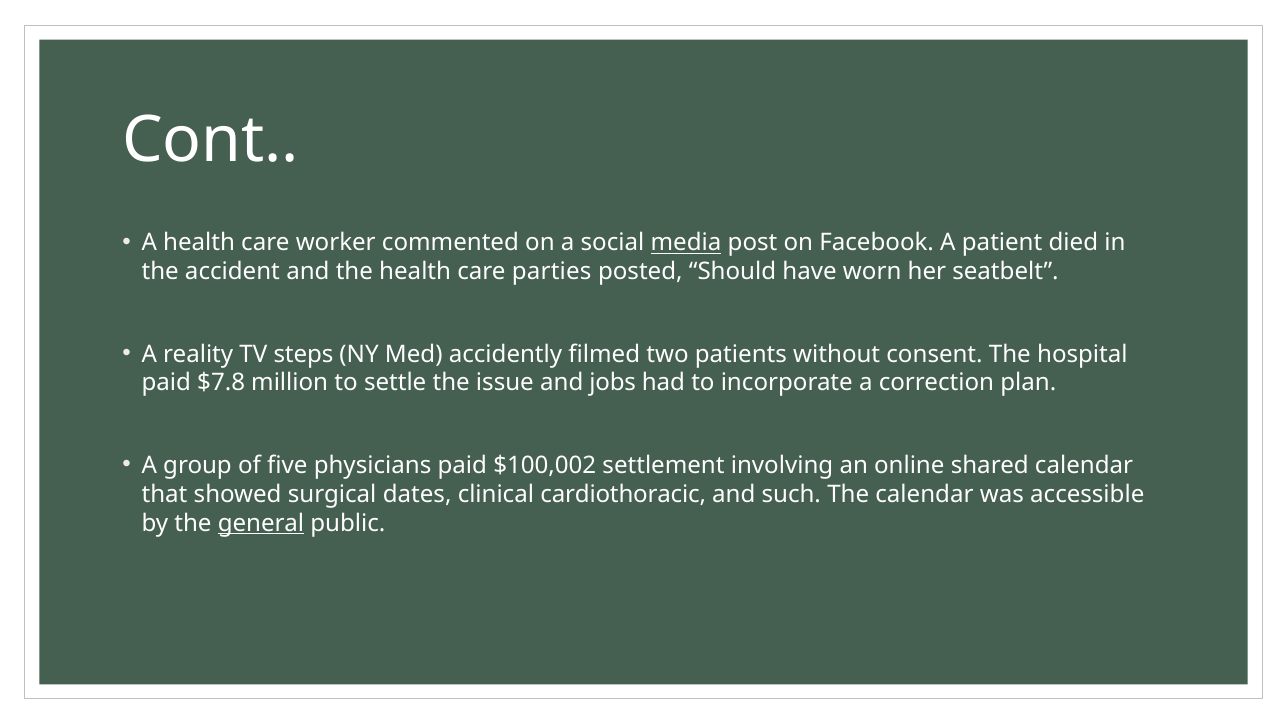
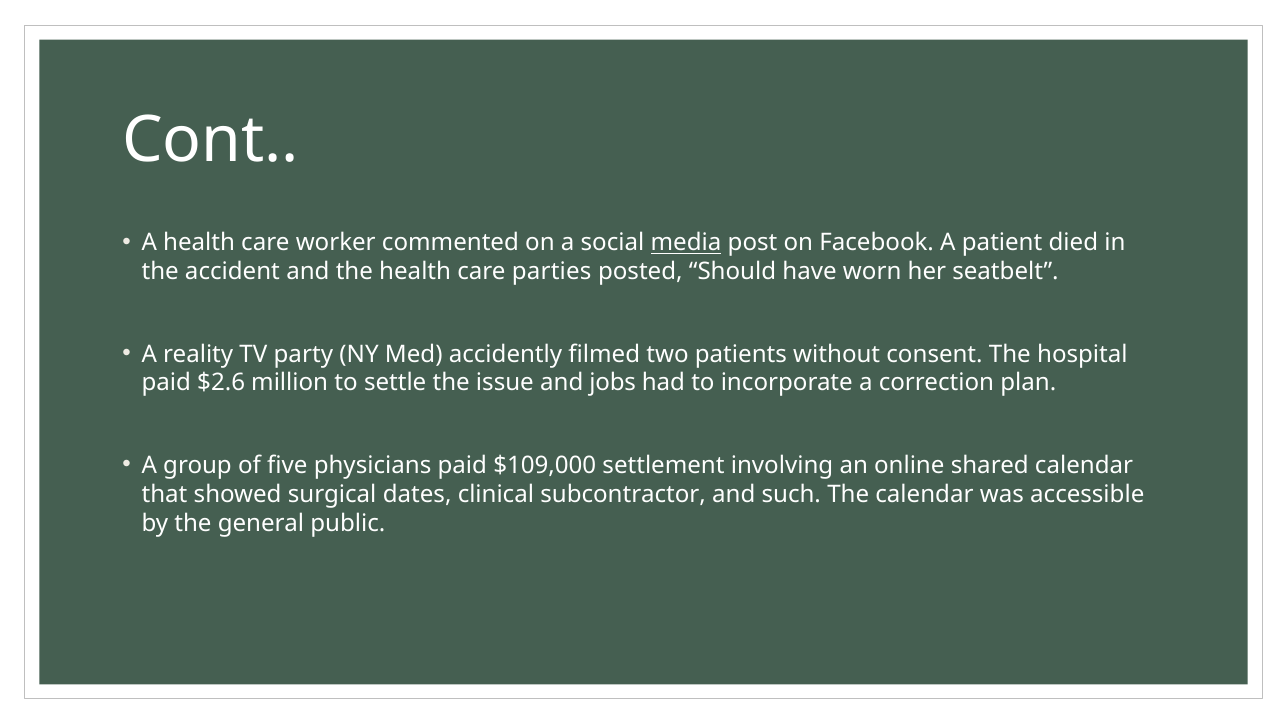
steps: steps -> party (303, 354)
$7.8: $7.8 -> $2.6 (221, 383)
$100,002: $100,002 -> $109,000 (545, 465)
cardiothoracic: cardiothoracic -> subcontractor (623, 494)
general underline: present -> none (261, 523)
